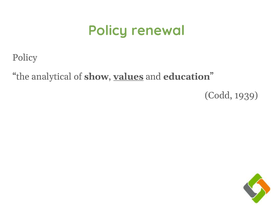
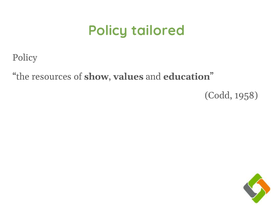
renewal: renewal -> tailored (158, 30)
analytical: analytical -> resources (52, 76)
values underline: present -> none (128, 76)
1939: 1939 -> 1958 (246, 95)
